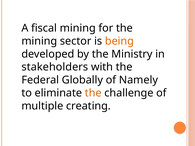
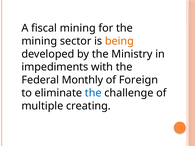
stakeholders: stakeholders -> impediments (55, 67)
Globally: Globally -> Monthly (82, 80)
Namely: Namely -> Foreign (138, 80)
the colour: orange -> blue (93, 93)
